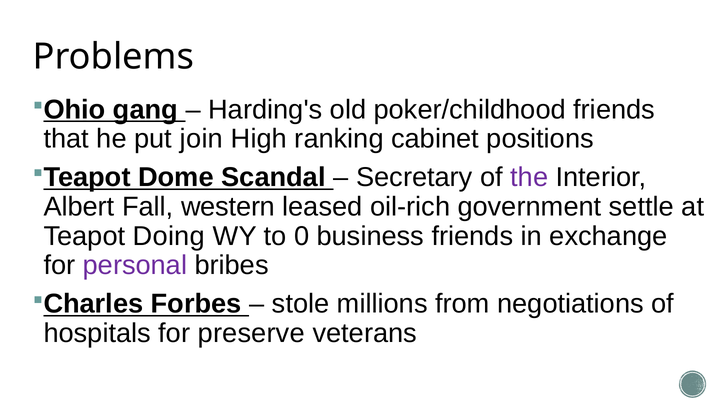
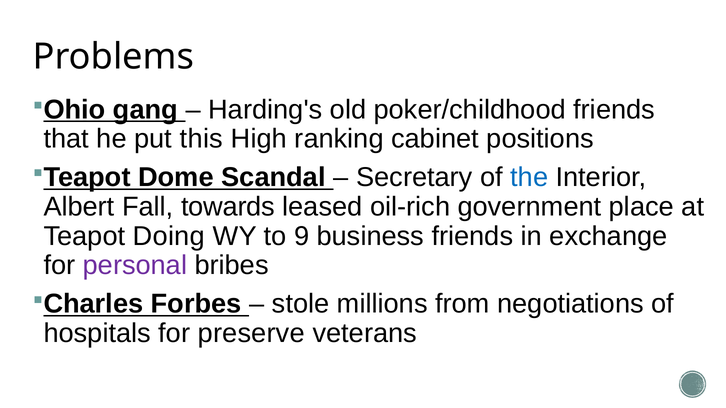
join: join -> this (201, 139)
the colour: purple -> blue (529, 178)
western: western -> towards (228, 207)
settle: settle -> place (641, 207)
0: 0 -> 9 (302, 236)
